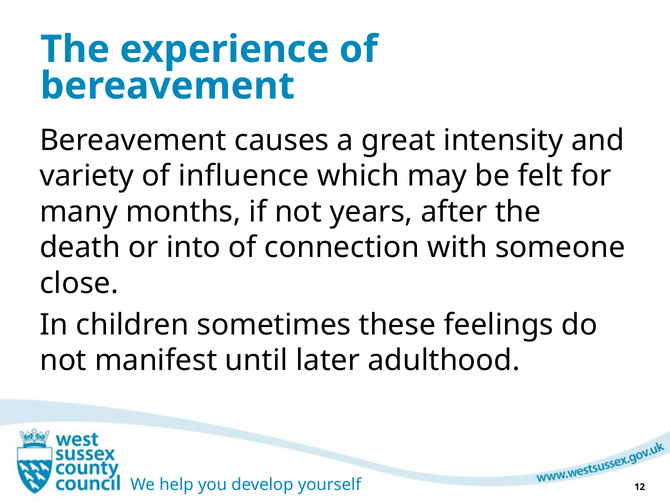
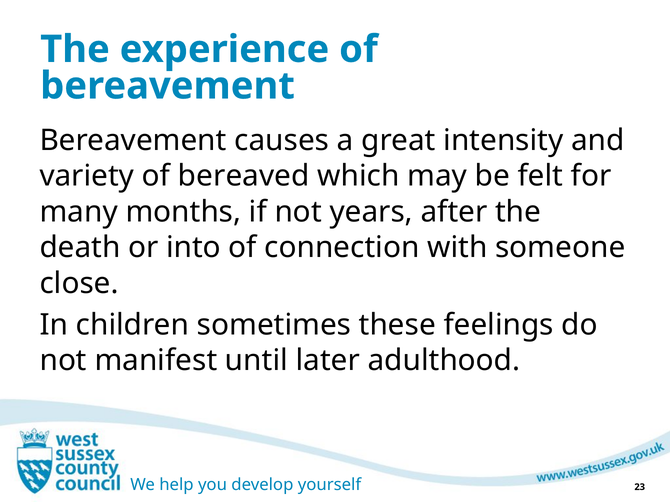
influence: influence -> bereaved (244, 176)
12: 12 -> 23 (640, 487)
